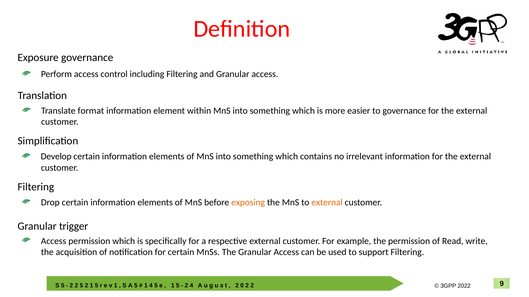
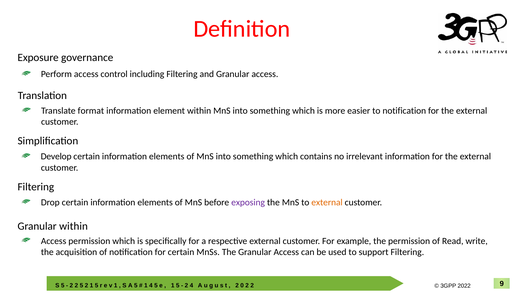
to governance: governance -> notification (404, 111)
exposing colour: orange -> purple (248, 203)
Granular trigger: trigger -> within (74, 227)
